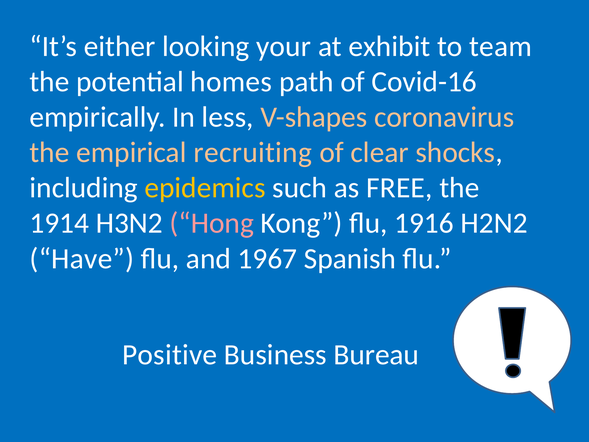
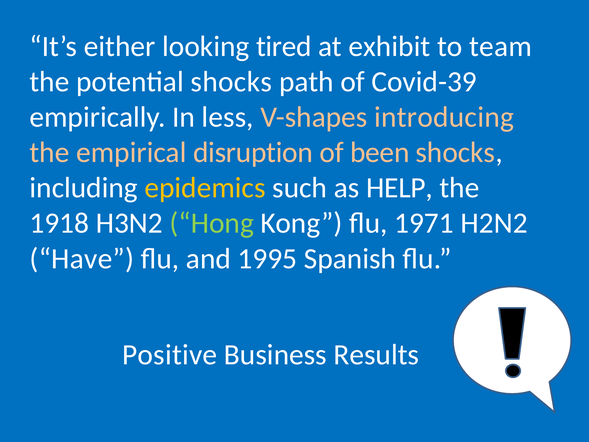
your: your -> tired (284, 46)
potential homes: homes -> shocks (231, 82)
Covid-16: Covid-16 -> Covid-39 (424, 82)
coronavirus: coronavirus -> introducing (444, 117)
recruiting: recruiting -> disruption (253, 152)
clear: clear -> been (380, 152)
FREE: FREE -> HELP (400, 188)
1914: 1914 -> 1918 (59, 223)
Hong colour: pink -> light green (212, 223)
1916: 1916 -> 1971 (424, 223)
1967: 1967 -> 1995 (267, 258)
Bureau: Bureau -> Results (376, 355)
